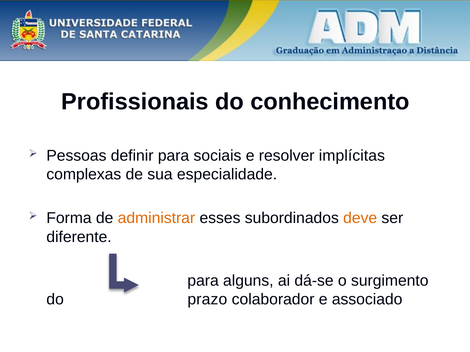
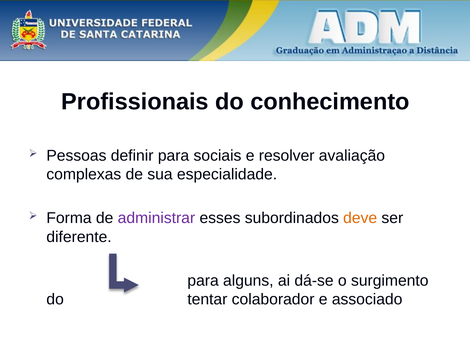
implícitas: implícitas -> avaliação (352, 156)
administrar colour: orange -> purple (156, 218)
prazo: prazo -> tentar (207, 300)
